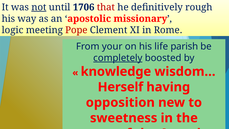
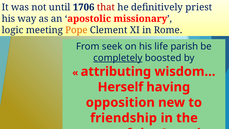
not underline: present -> none (39, 7)
rough: rough -> priest (199, 7)
Pope colour: red -> orange (76, 30)
your: your -> seek (112, 46)
knowledge: knowledge -> attributing (116, 71)
sweetness: sweetness -> friendship (124, 118)
